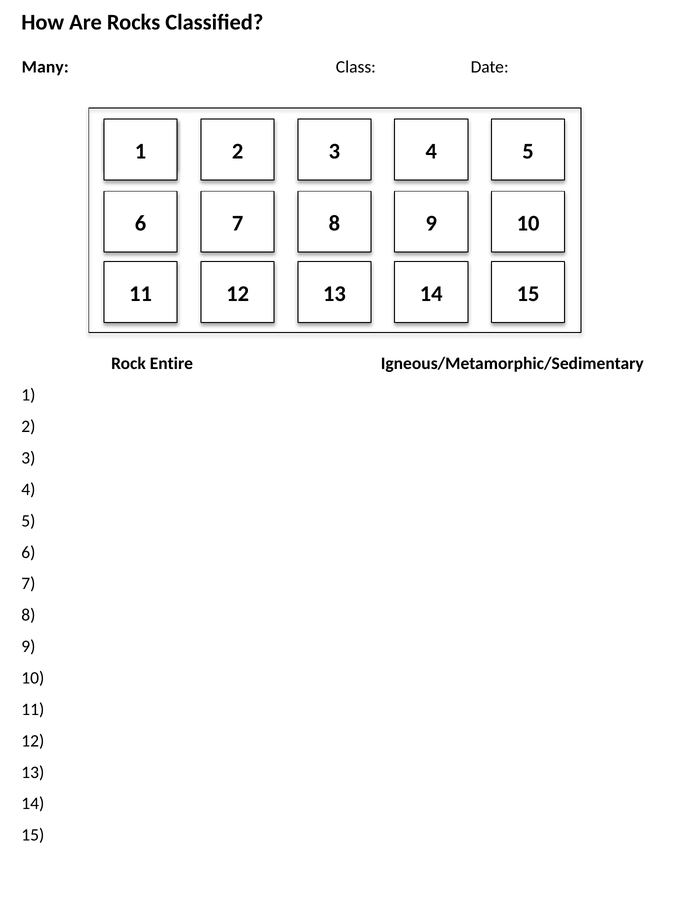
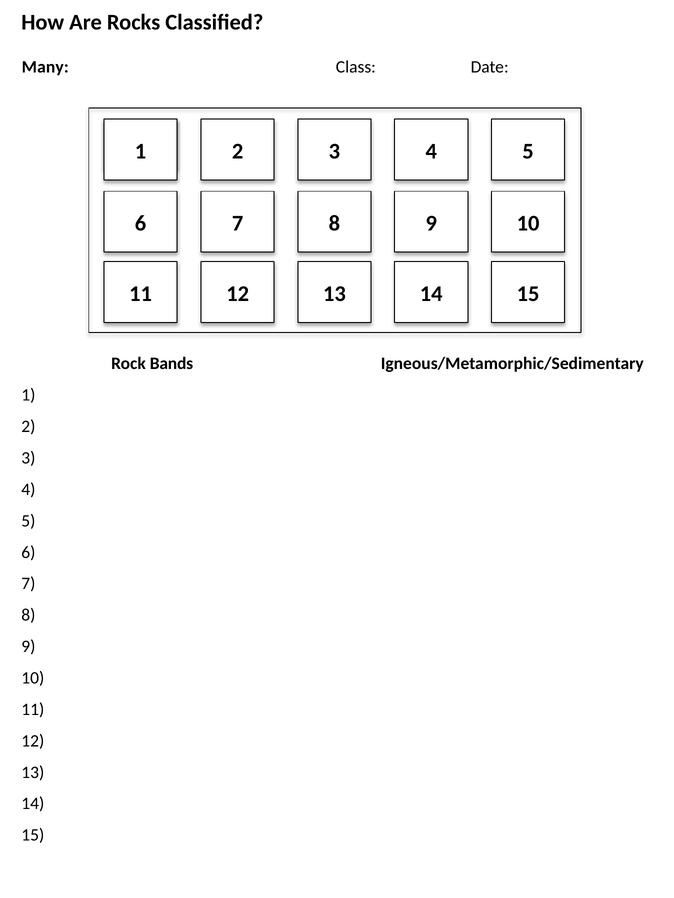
Entire: Entire -> Bands (171, 364)
